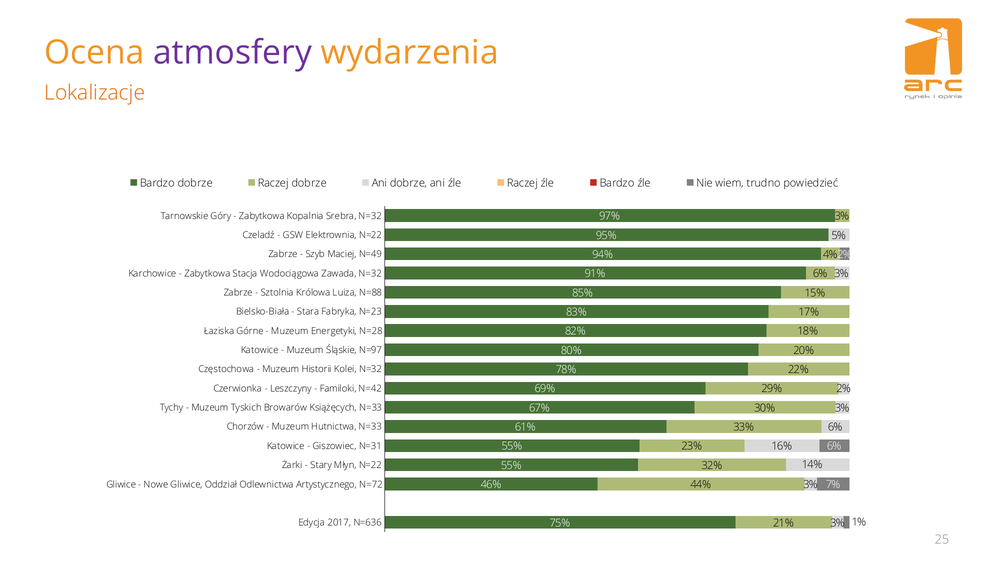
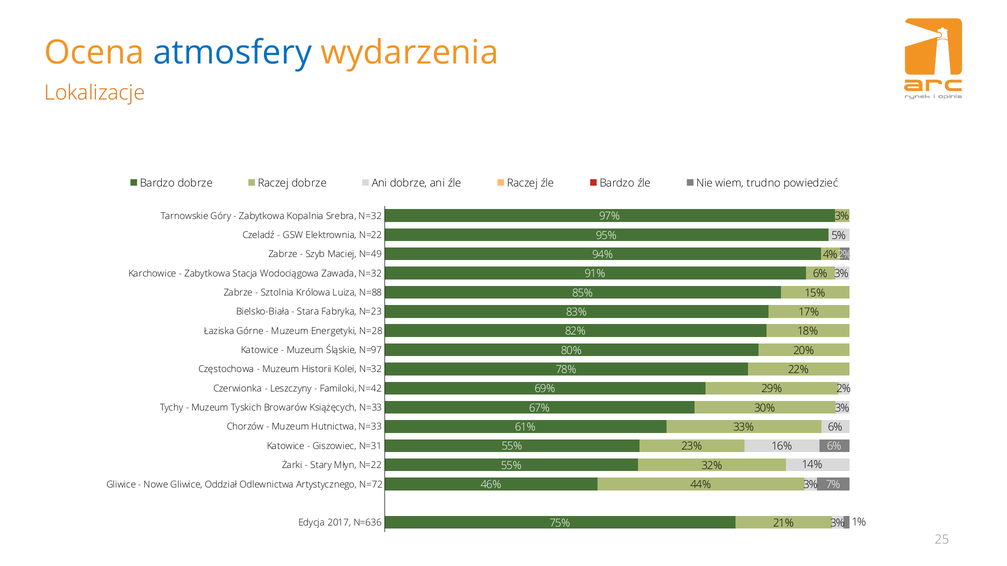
atmosfery colour: purple -> blue (233, 53)
